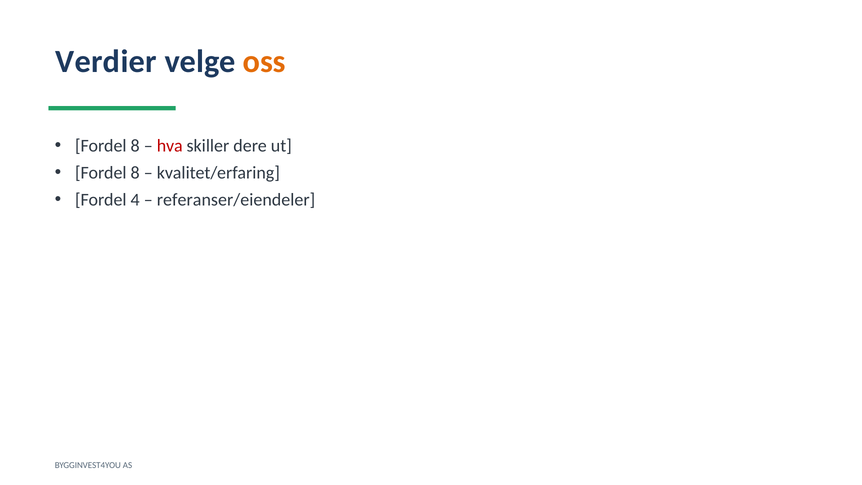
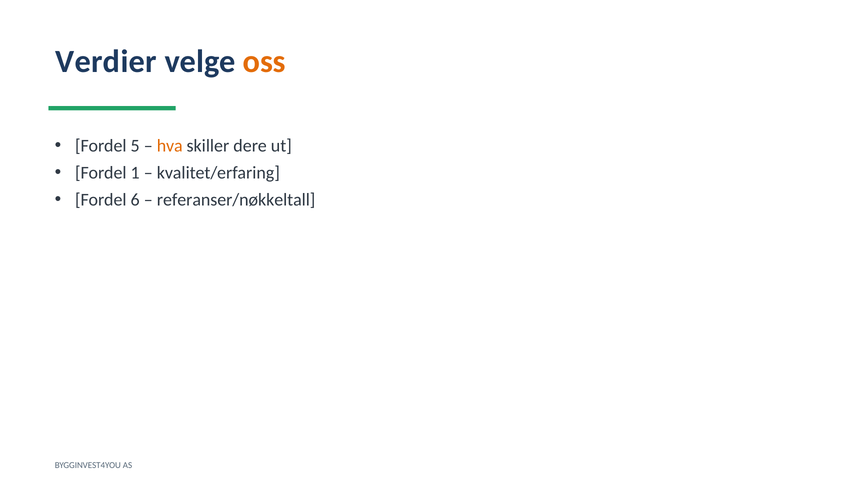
8: 8 -> 5 (135, 146)
hva colour: red -> orange (170, 146)
8: 8 -> 1 (135, 173)
4: 4 -> 6 (135, 200)
referanser/eiendeler: referanser/eiendeler -> referanser/nøkkeltall (236, 200)
